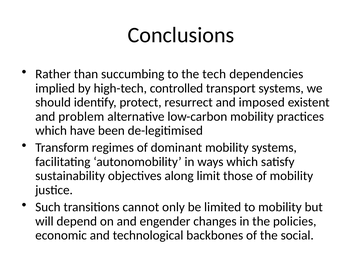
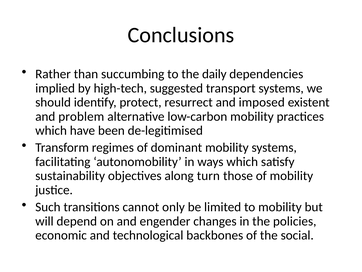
tech: tech -> daily (214, 74)
controlled: controlled -> suggested (176, 88)
limit: limit -> turn (208, 176)
